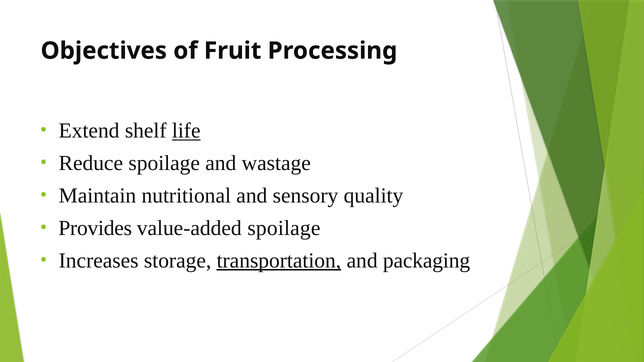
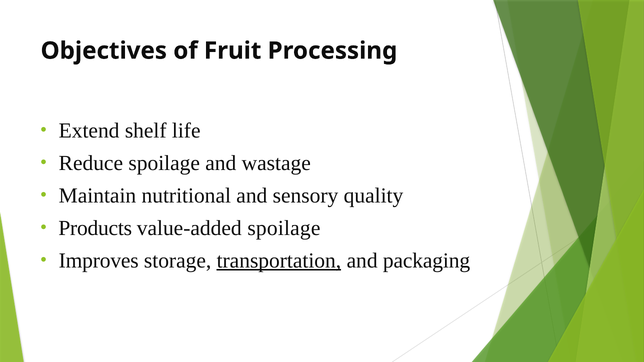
life underline: present -> none (186, 131)
Provides: Provides -> Products (95, 228)
Increases: Increases -> Improves (99, 261)
